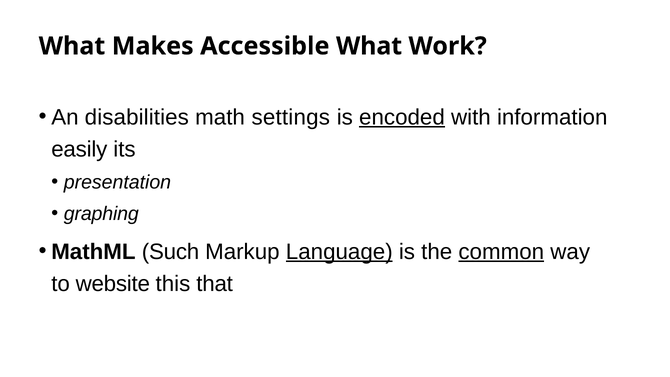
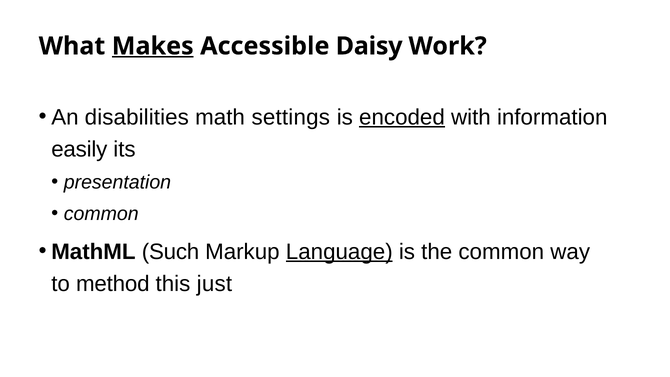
Makes underline: none -> present (153, 46)
Accessible What: What -> Daisy (369, 46)
graphing: graphing -> common (101, 214)
common underline: present -> none (501, 252)
website: website -> method (113, 284)
that: that -> just (214, 284)
